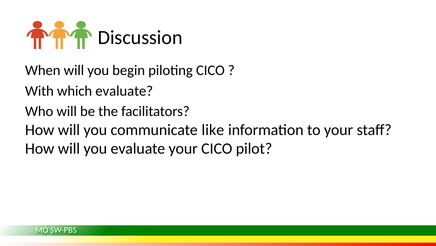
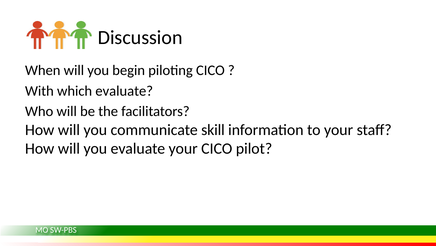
like: like -> skill (213, 129)
